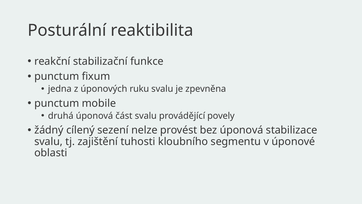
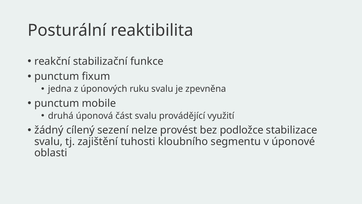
povely: povely -> využití (221, 116)
bez úponová: úponová -> podložce (242, 130)
